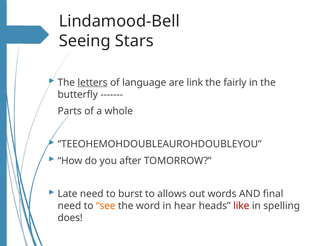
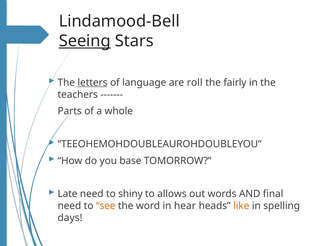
Seeing underline: none -> present (85, 41)
link: link -> roll (195, 82)
butterfly: butterfly -> teachers (78, 94)
after: after -> base (130, 161)
burst: burst -> shiny (130, 194)
like colour: red -> orange (241, 206)
does: does -> days (70, 218)
